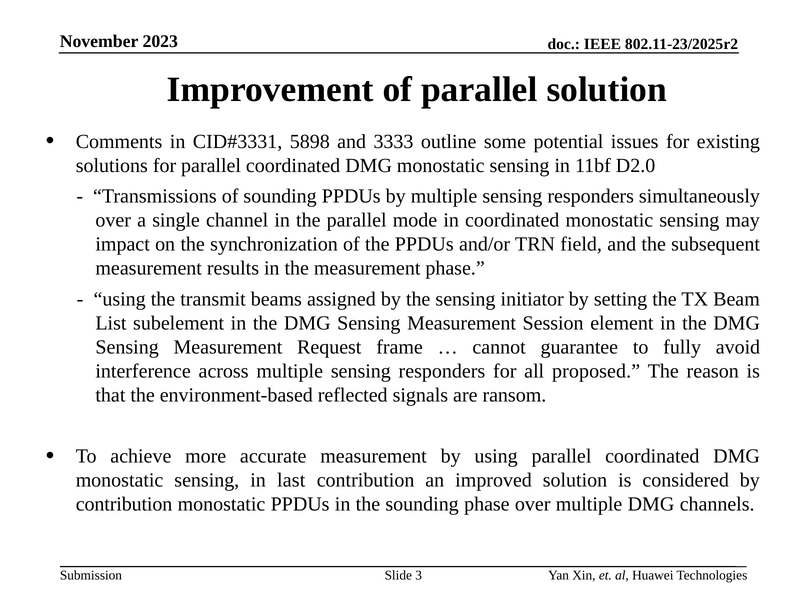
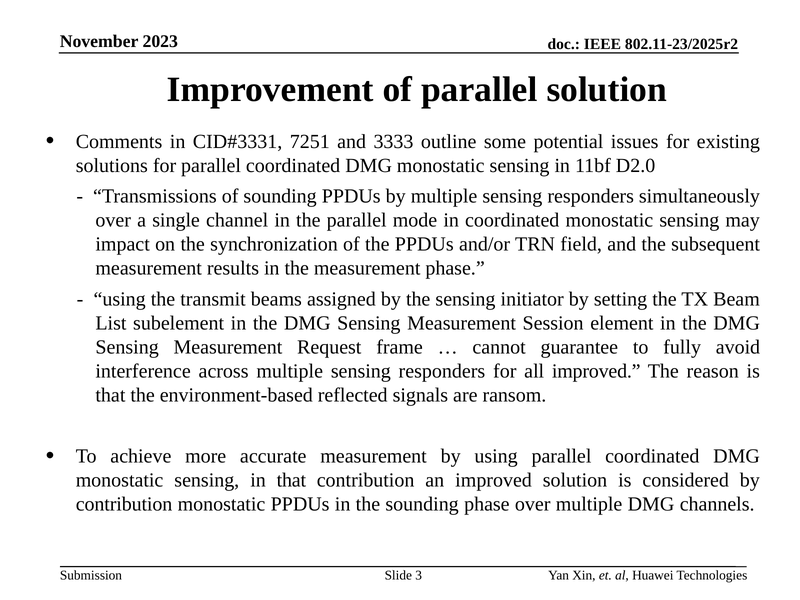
5898: 5898 -> 7251 (310, 142)
all proposed: proposed -> improved (596, 371)
in last: last -> that (291, 480)
